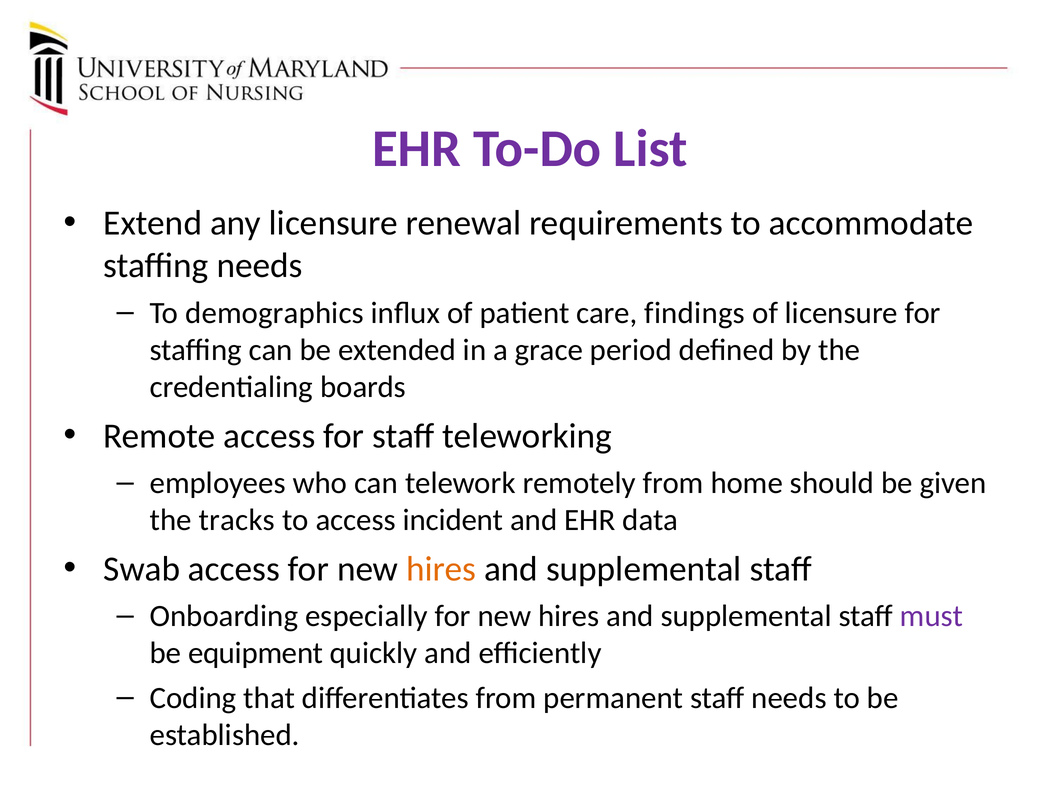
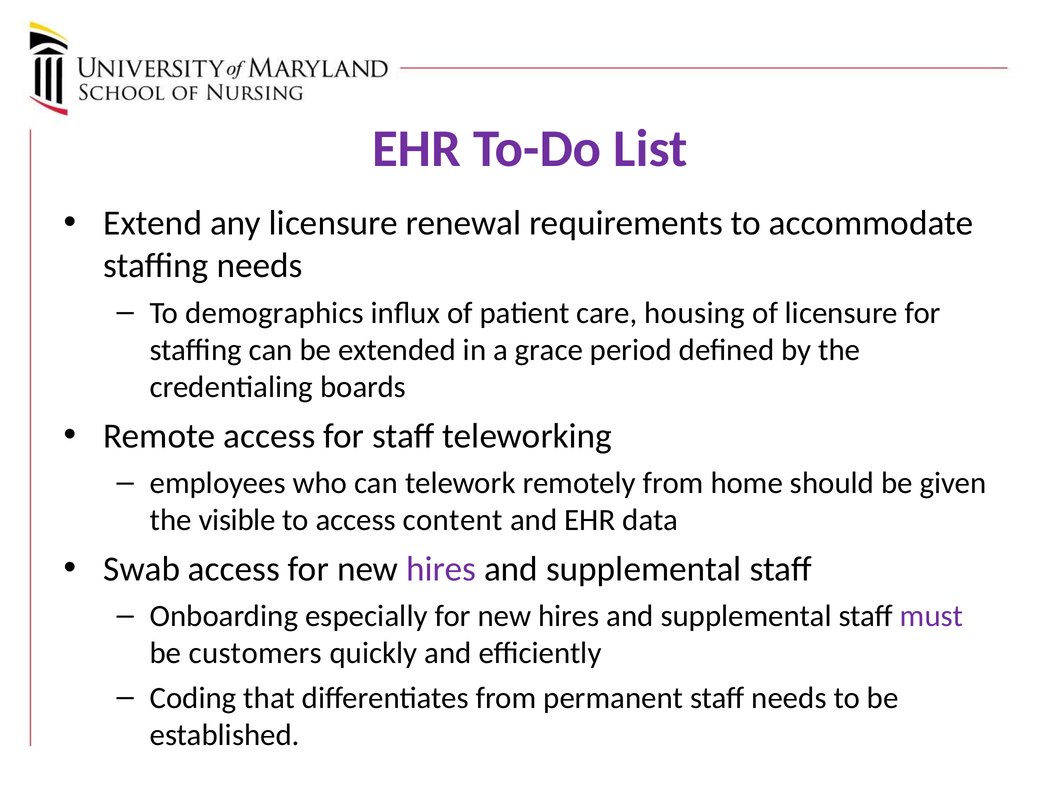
findings: findings -> housing (695, 313)
tracks: tracks -> visible (237, 520)
incident: incident -> content (453, 520)
hires colour: orange -> purple (441, 569)
equipment: equipment -> customers (255, 653)
